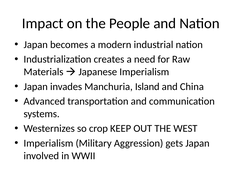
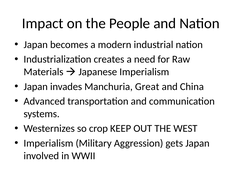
Island: Island -> Great (147, 86)
